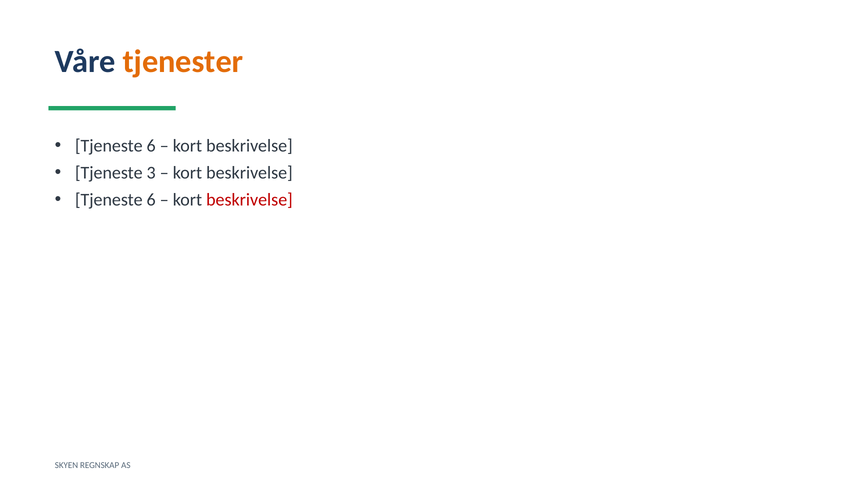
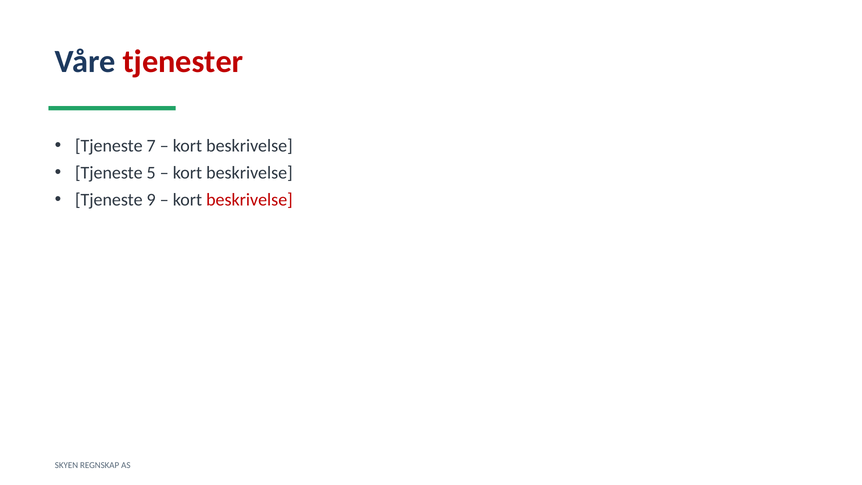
tjenester colour: orange -> red (183, 62)
6: 6 -> 7 (151, 146)
3: 3 -> 5 (151, 173)
6: 6 -> 9 (151, 200)
